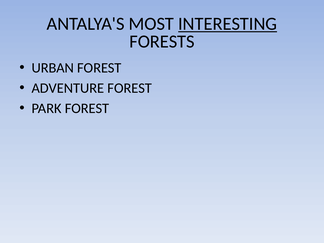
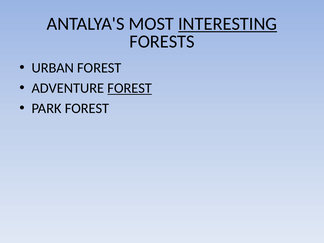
FOREST underline: none -> present (130, 88)
